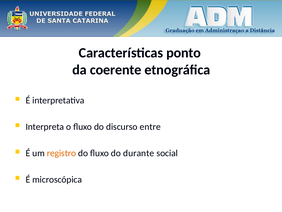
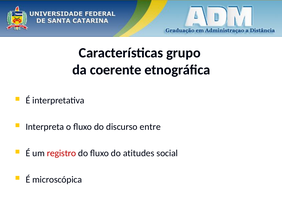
ponto: ponto -> grupo (183, 53)
registro colour: orange -> red (61, 153)
durante: durante -> atitudes (139, 153)
